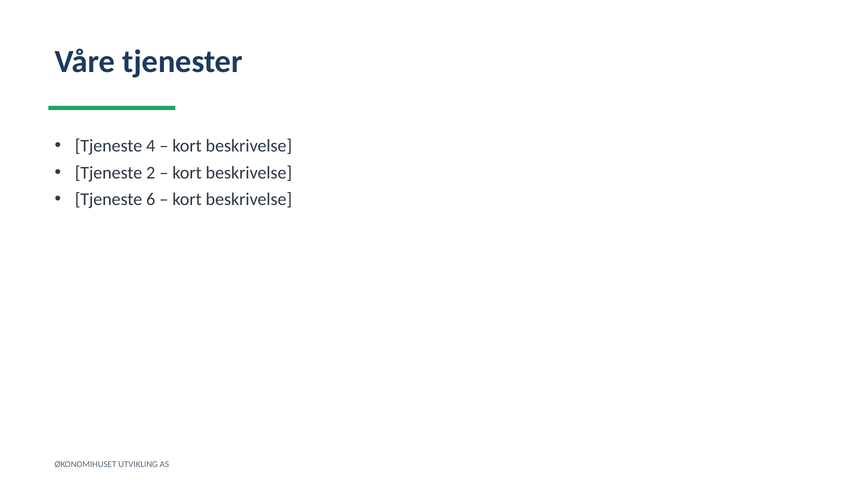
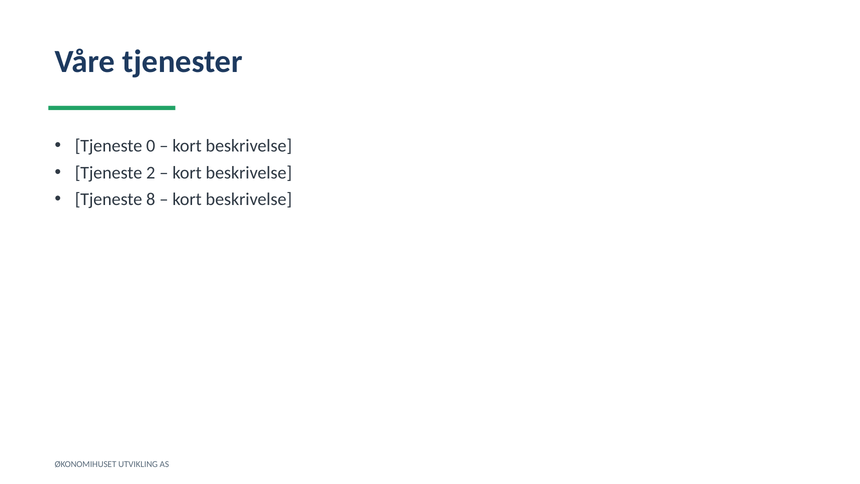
4: 4 -> 0 (151, 146)
6: 6 -> 8 (151, 199)
